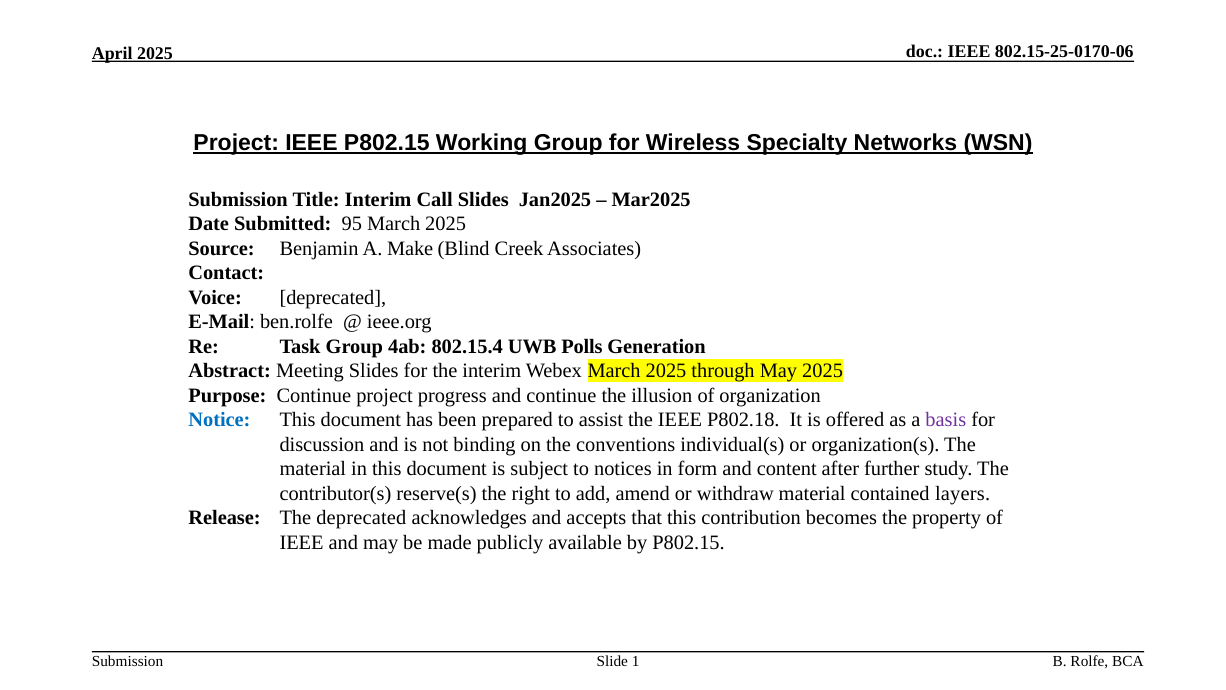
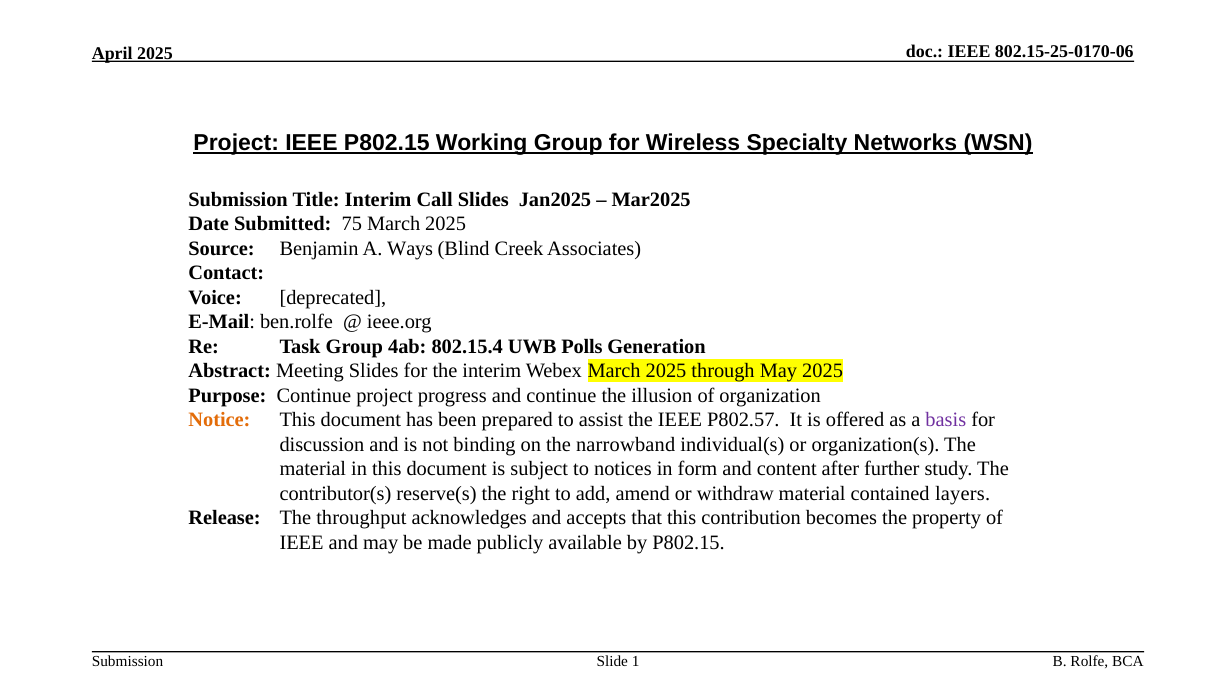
95: 95 -> 75 (352, 224)
Make: Make -> Ways (410, 248)
Notice colour: blue -> orange (219, 420)
P802.18: P802.18 -> P802.57 (743, 420)
conventions: conventions -> narrowband (626, 444)
The deprecated: deprecated -> throughput (361, 518)
